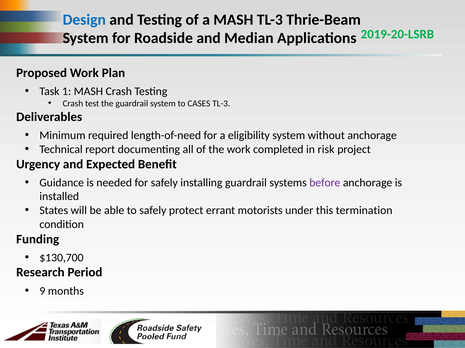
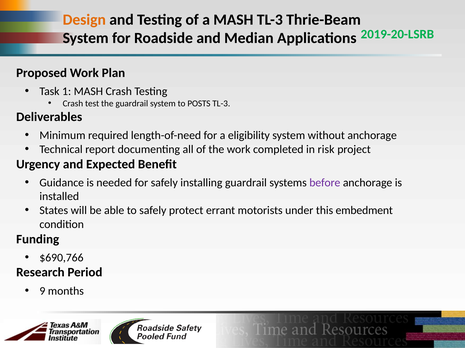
Design colour: blue -> orange (84, 20)
CASES: CASES -> POSTS (199, 104)
termination: termination -> embedment (364, 211)
$130,700: $130,700 -> $690,766 (61, 258)
